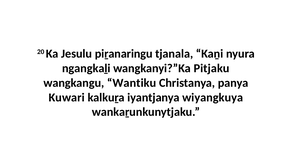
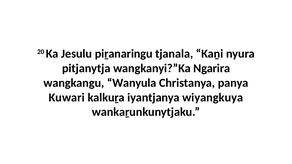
ngangkaḻi: ngangkaḻi -> pitjanytja (86, 68)
Pitjaku: Pitjaku -> Ngarira (212, 68)
Wantiku: Wantiku -> Wanyula (132, 83)
